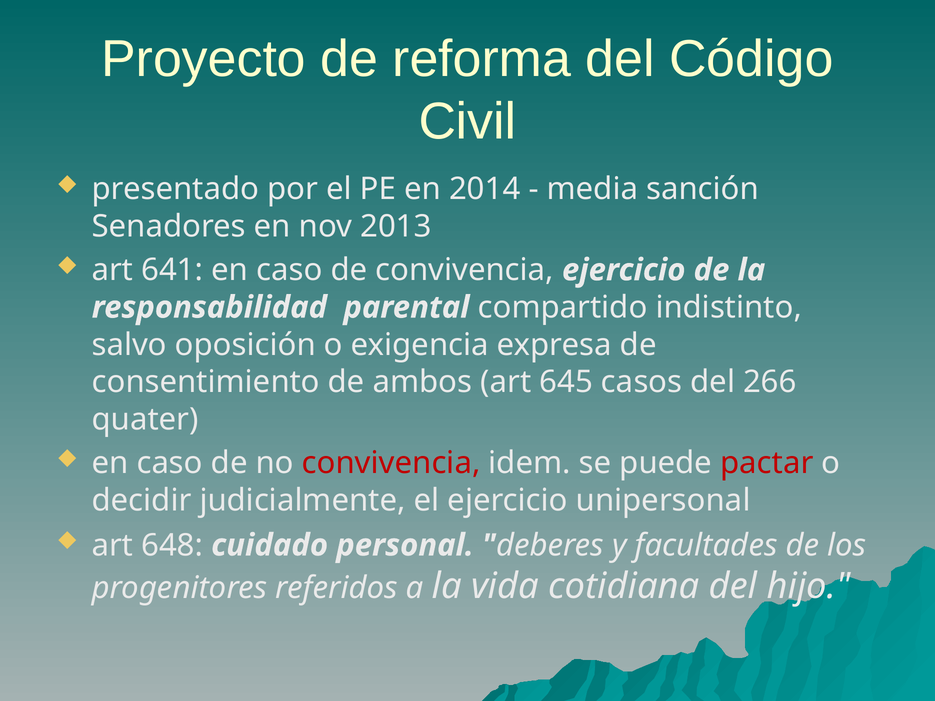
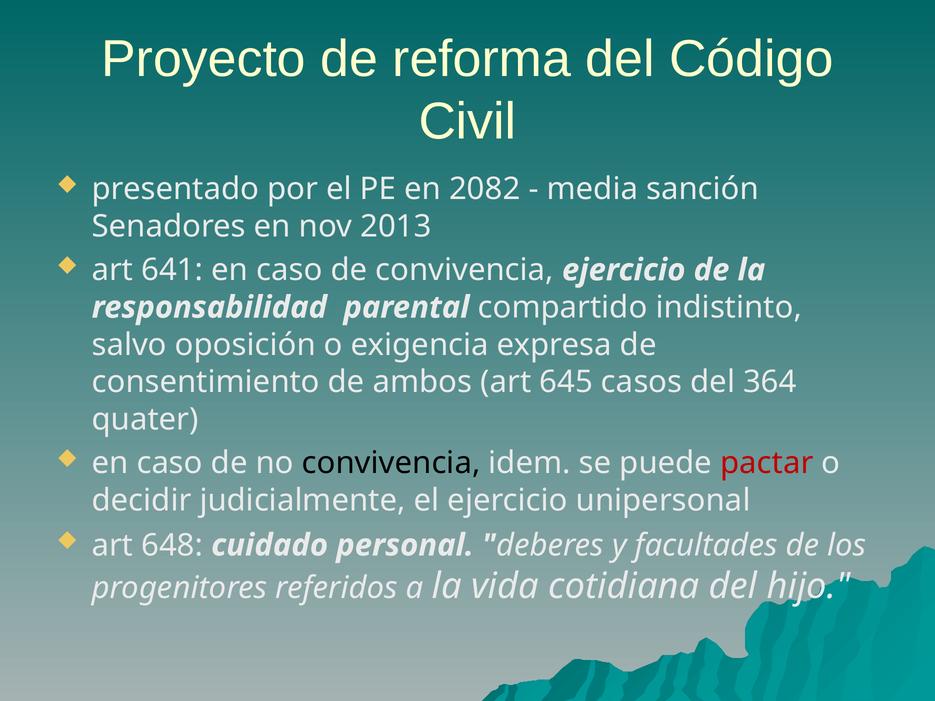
2014: 2014 -> 2082 (485, 189)
266: 266 -> 364 (770, 382)
convivencia colour: red -> black (391, 463)
